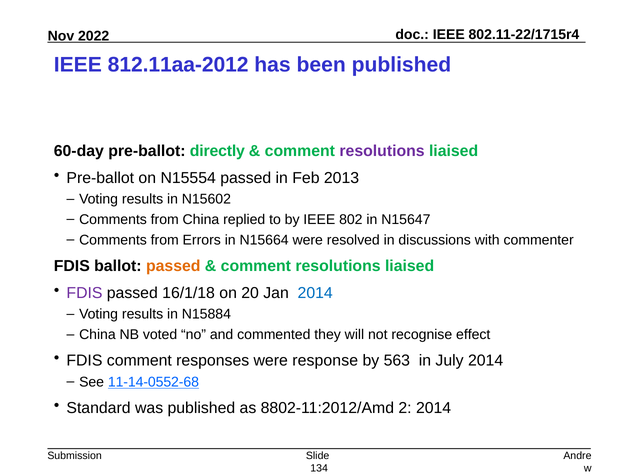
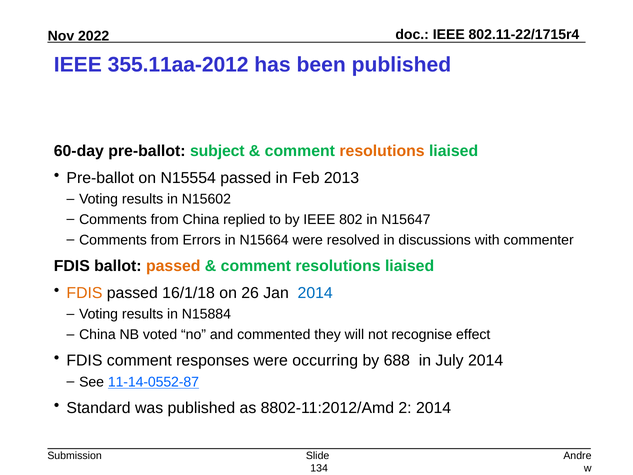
812.11aa-2012: 812.11aa-2012 -> 355.11aa-2012 (178, 65)
directly: directly -> subject (217, 151)
resolutions colour: purple -> orange (382, 151)
FDIS colour: purple -> orange (84, 293)
20: 20 -> 26 (250, 293)
response: response -> occurring (325, 361)
563: 563 -> 688 (397, 361)
11-14-0552-68: 11-14-0552-68 -> 11-14-0552-87 (153, 382)
